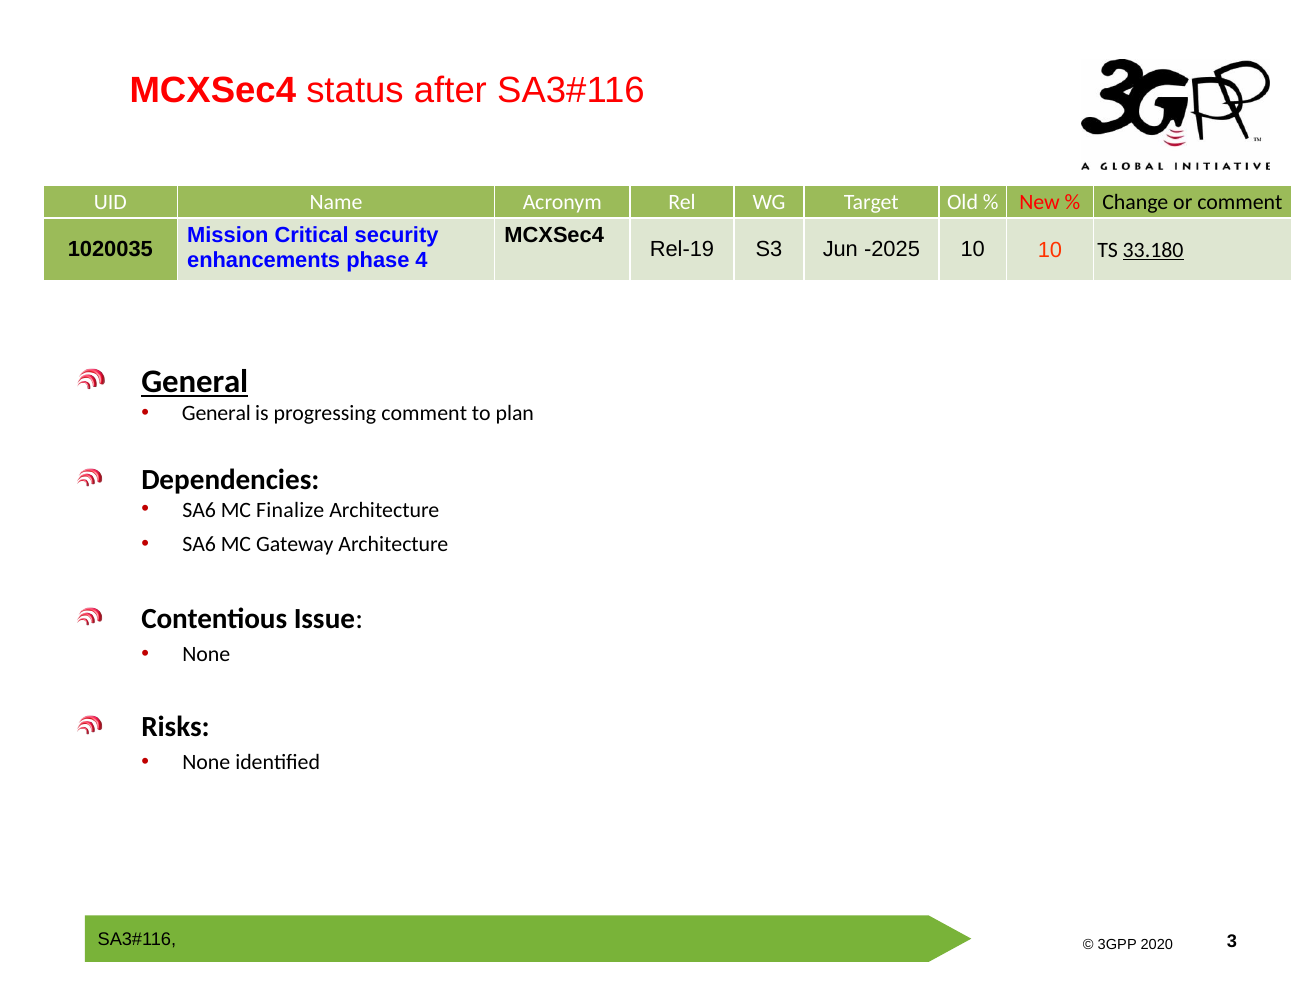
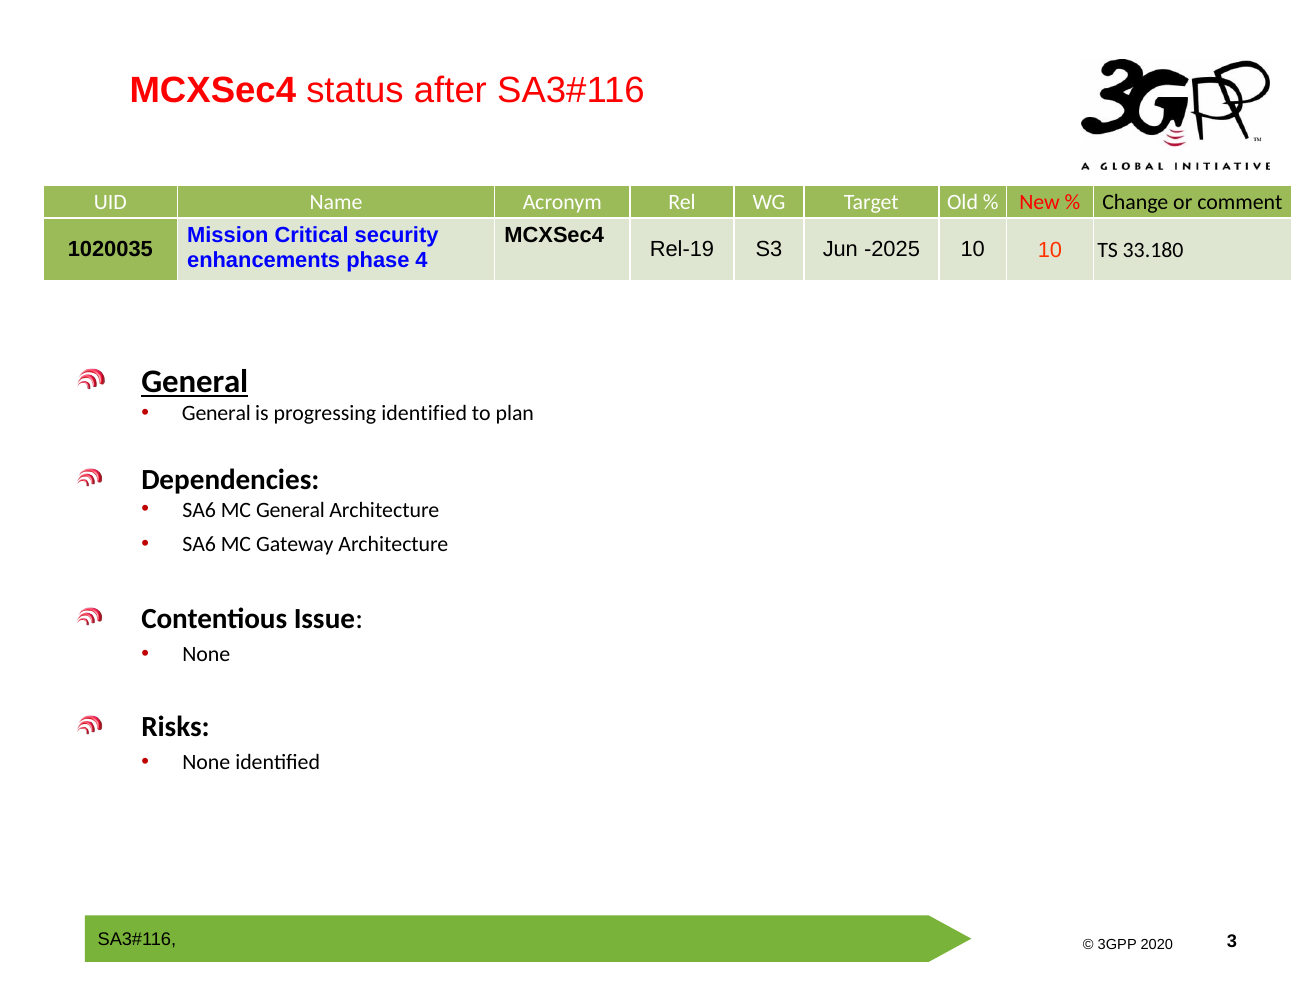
33.180 underline: present -> none (1153, 251)
progressing comment: comment -> identified (424, 414)
MC Finalize: Finalize -> General (290, 510)
